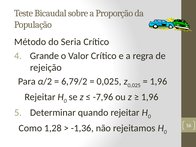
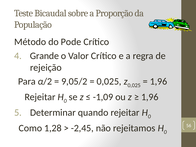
Seria: Seria -> Pode (71, 42)
6,79/2: 6,79/2 -> 9,05/2 (74, 81)
-7,96: -7,96 -> -1,09 (103, 97)
-1,36: -1,36 -> -2,45 (82, 128)
